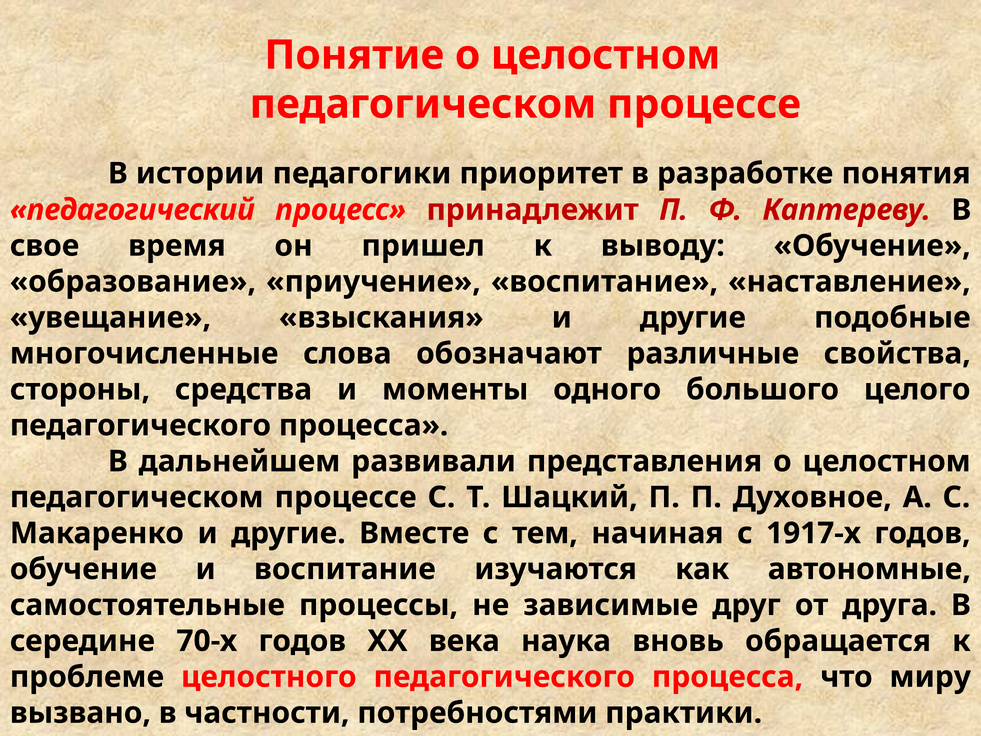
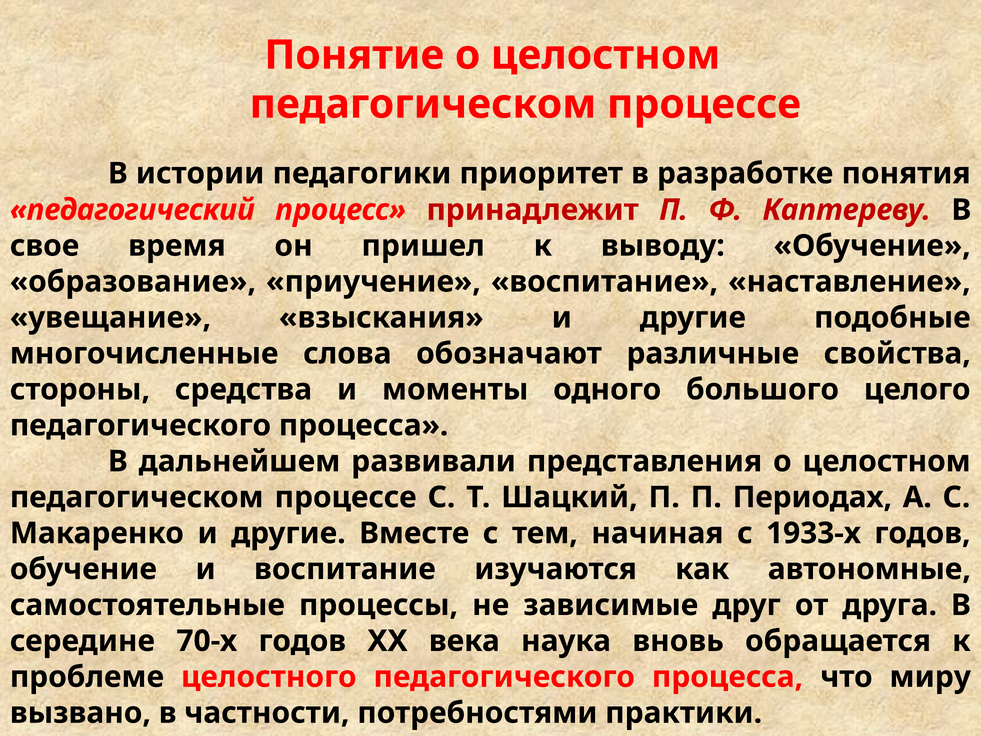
Духовное: Духовное -> Периодах (812, 497)
1917-х: 1917-х -> 1933-х (814, 533)
